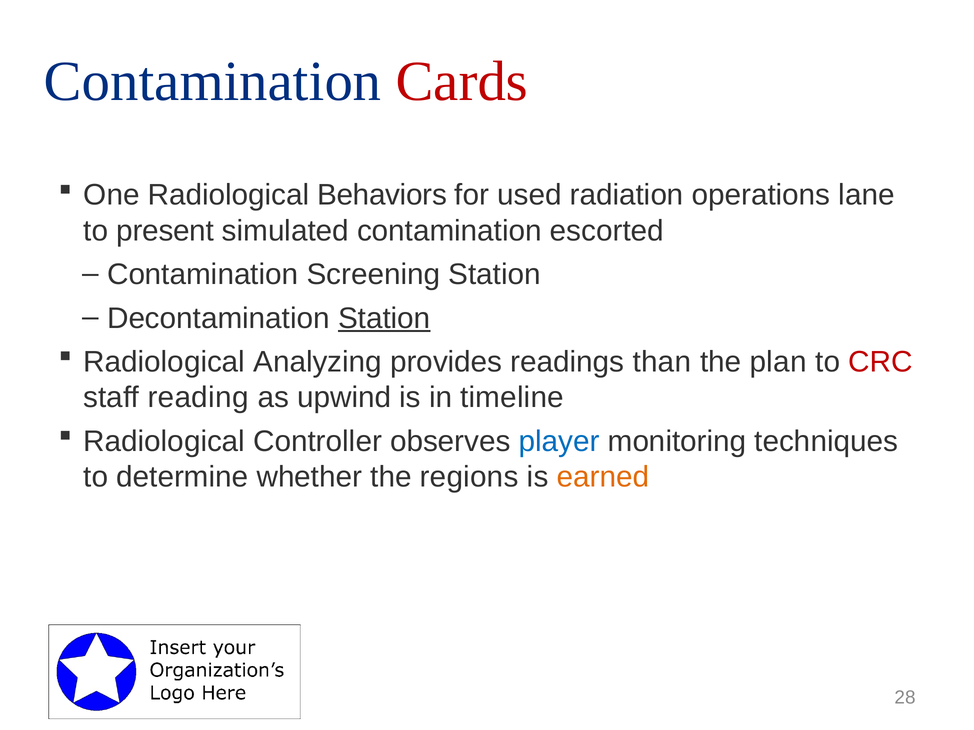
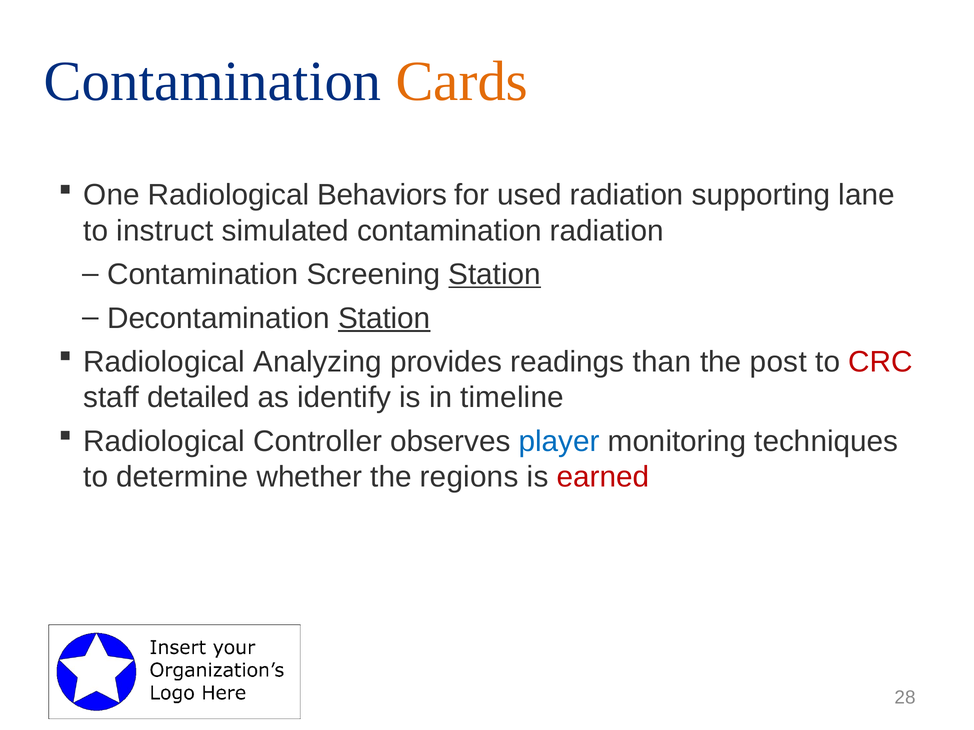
Cards colour: red -> orange (462, 82)
operations: operations -> supporting (761, 195)
present: present -> instruct (165, 231)
contamination escorted: escorted -> radiation (607, 231)
Station underline: none -> present (495, 275)
plan: plan -> post (778, 362)
reading: reading -> detailed (198, 398)
upwind: upwind -> identify (344, 398)
earned colour: orange -> red (603, 477)
